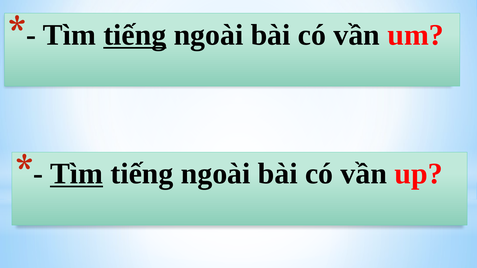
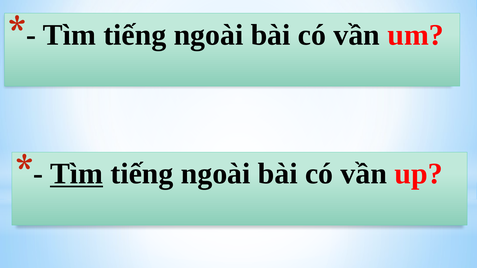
tiếng underline: present -> none (135, 35)
